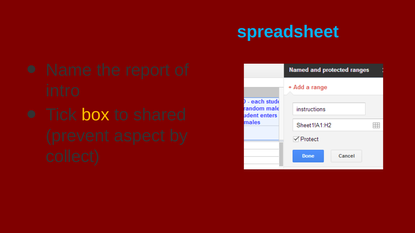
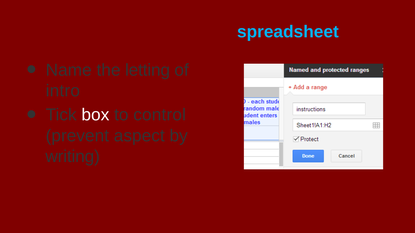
report: report -> letting (148, 70)
box colour: yellow -> white (95, 115)
shared: shared -> control (160, 115)
collect: collect -> writing (73, 157)
